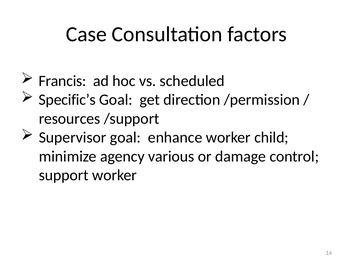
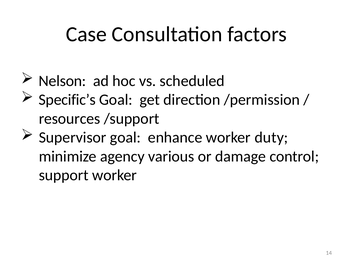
Francis: Francis -> Nelson (62, 81)
child: child -> duty (271, 137)
